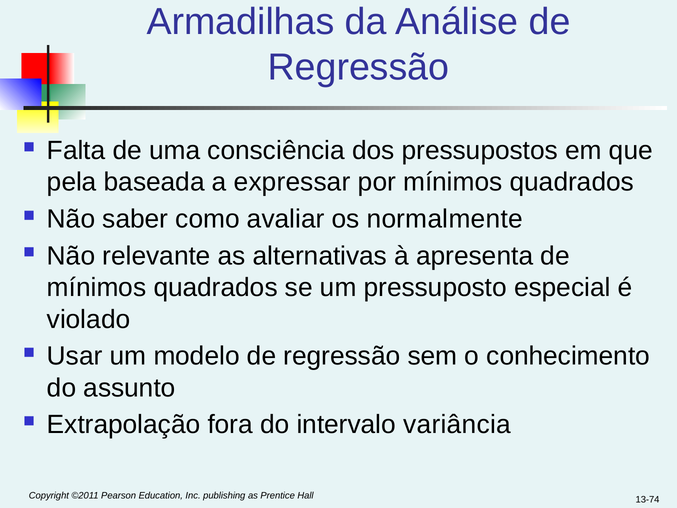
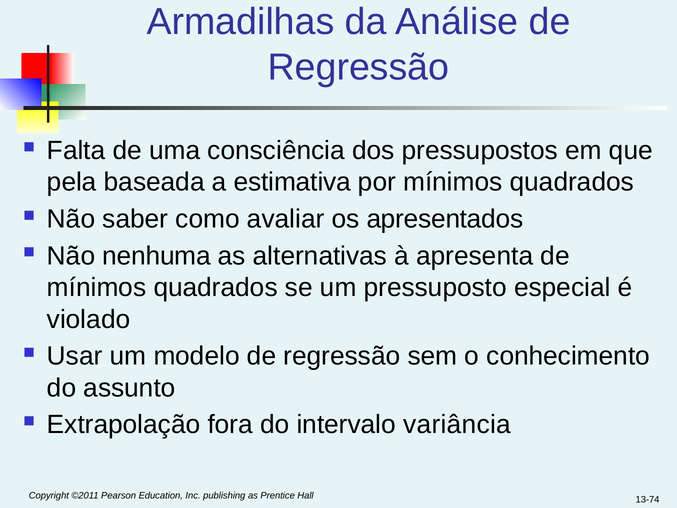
expressar: expressar -> estimativa (292, 182)
normalmente: normalmente -> apresentados (445, 219)
relevante: relevante -> nenhuma (157, 256)
